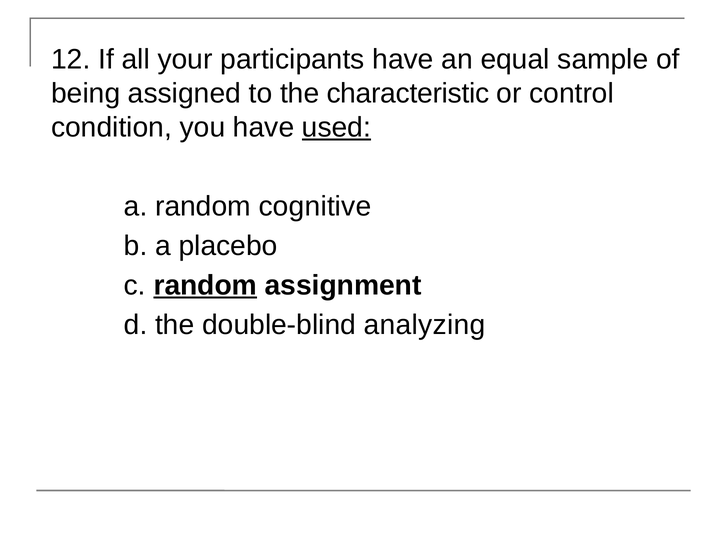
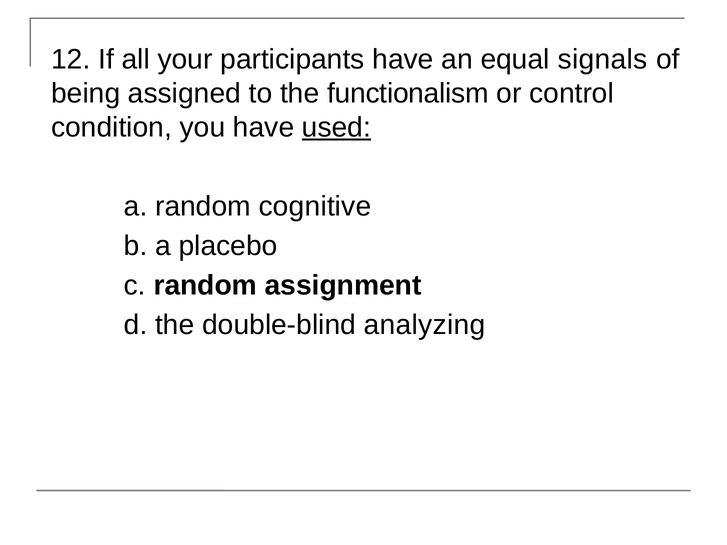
sample: sample -> signals (603, 60)
characteristic: characteristic -> functionalism (408, 93)
random underline: present -> none (205, 285)
